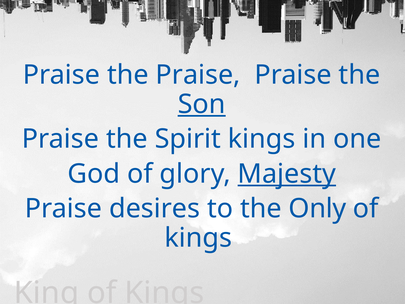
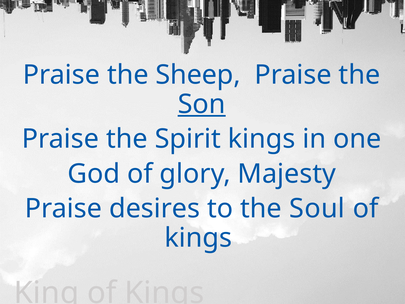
the Praise: Praise -> Sheep (198, 75)
Majesty underline: present -> none (287, 174)
Only: Only -> Soul (317, 208)
